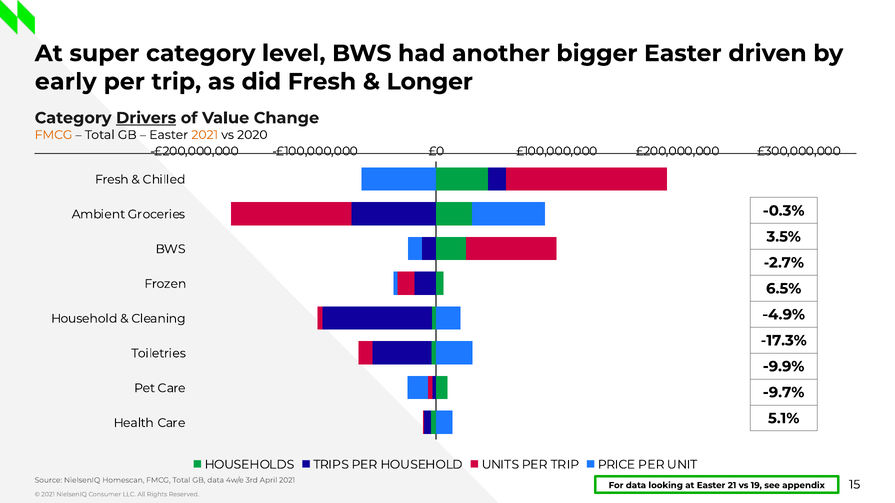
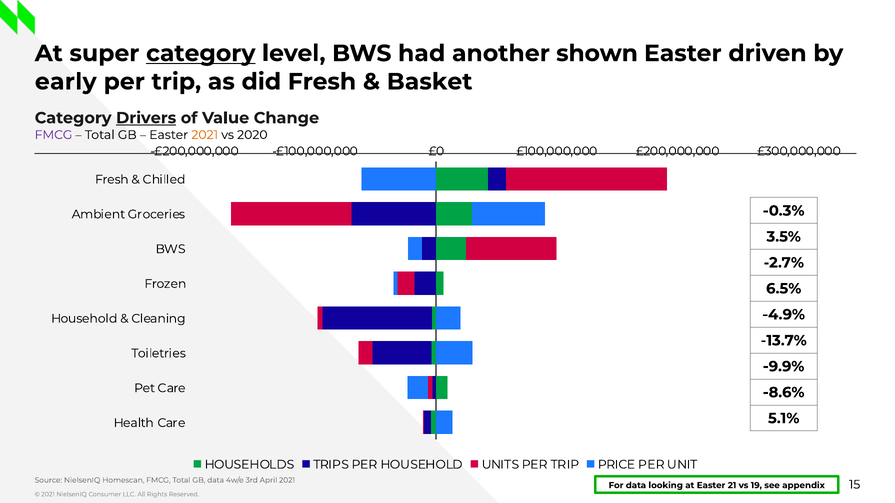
category underline: none -> present (201, 53)
bigger: bigger -> shown (597, 53)
Longer: Longer -> Basket (430, 82)
FMCG colour: orange -> purple (54, 135)
-17.3%: -17.3% -> -13.7% (784, 341)
-9.7%: -9.7% -> -8.6% (784, 393)
